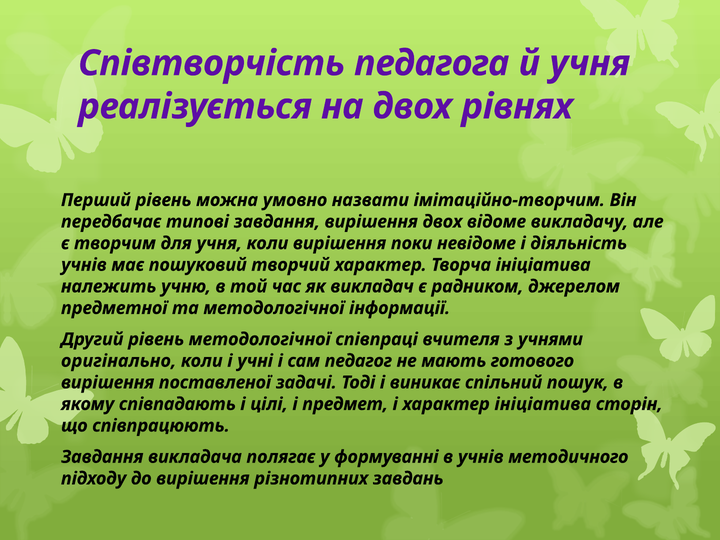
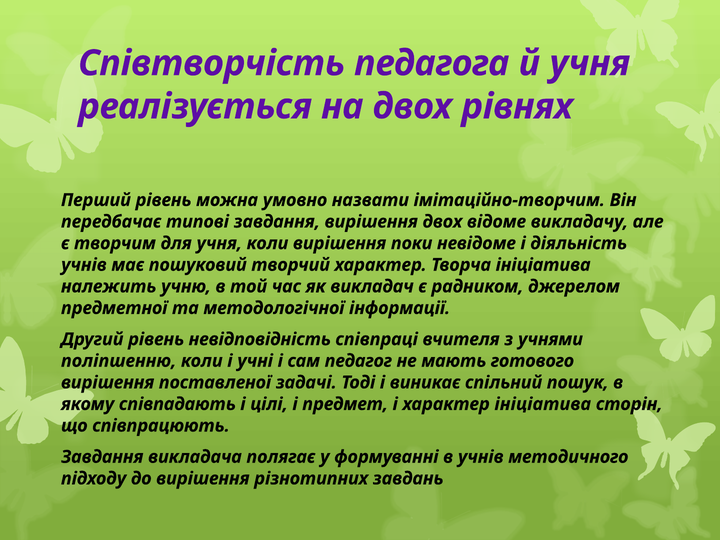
рівень методологічної: методологічної -> невідповідність (260, 339)
оригінально: оригінально -> поліпшенню (119, 361)
